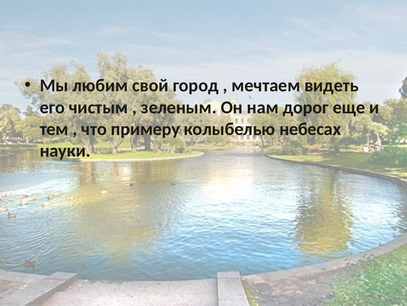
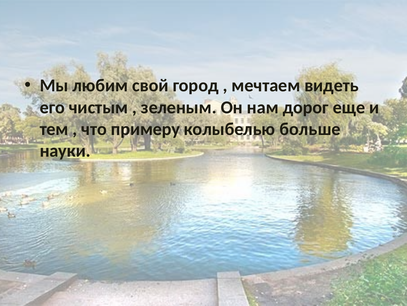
небесах: небесах -> больше (310, 129)
